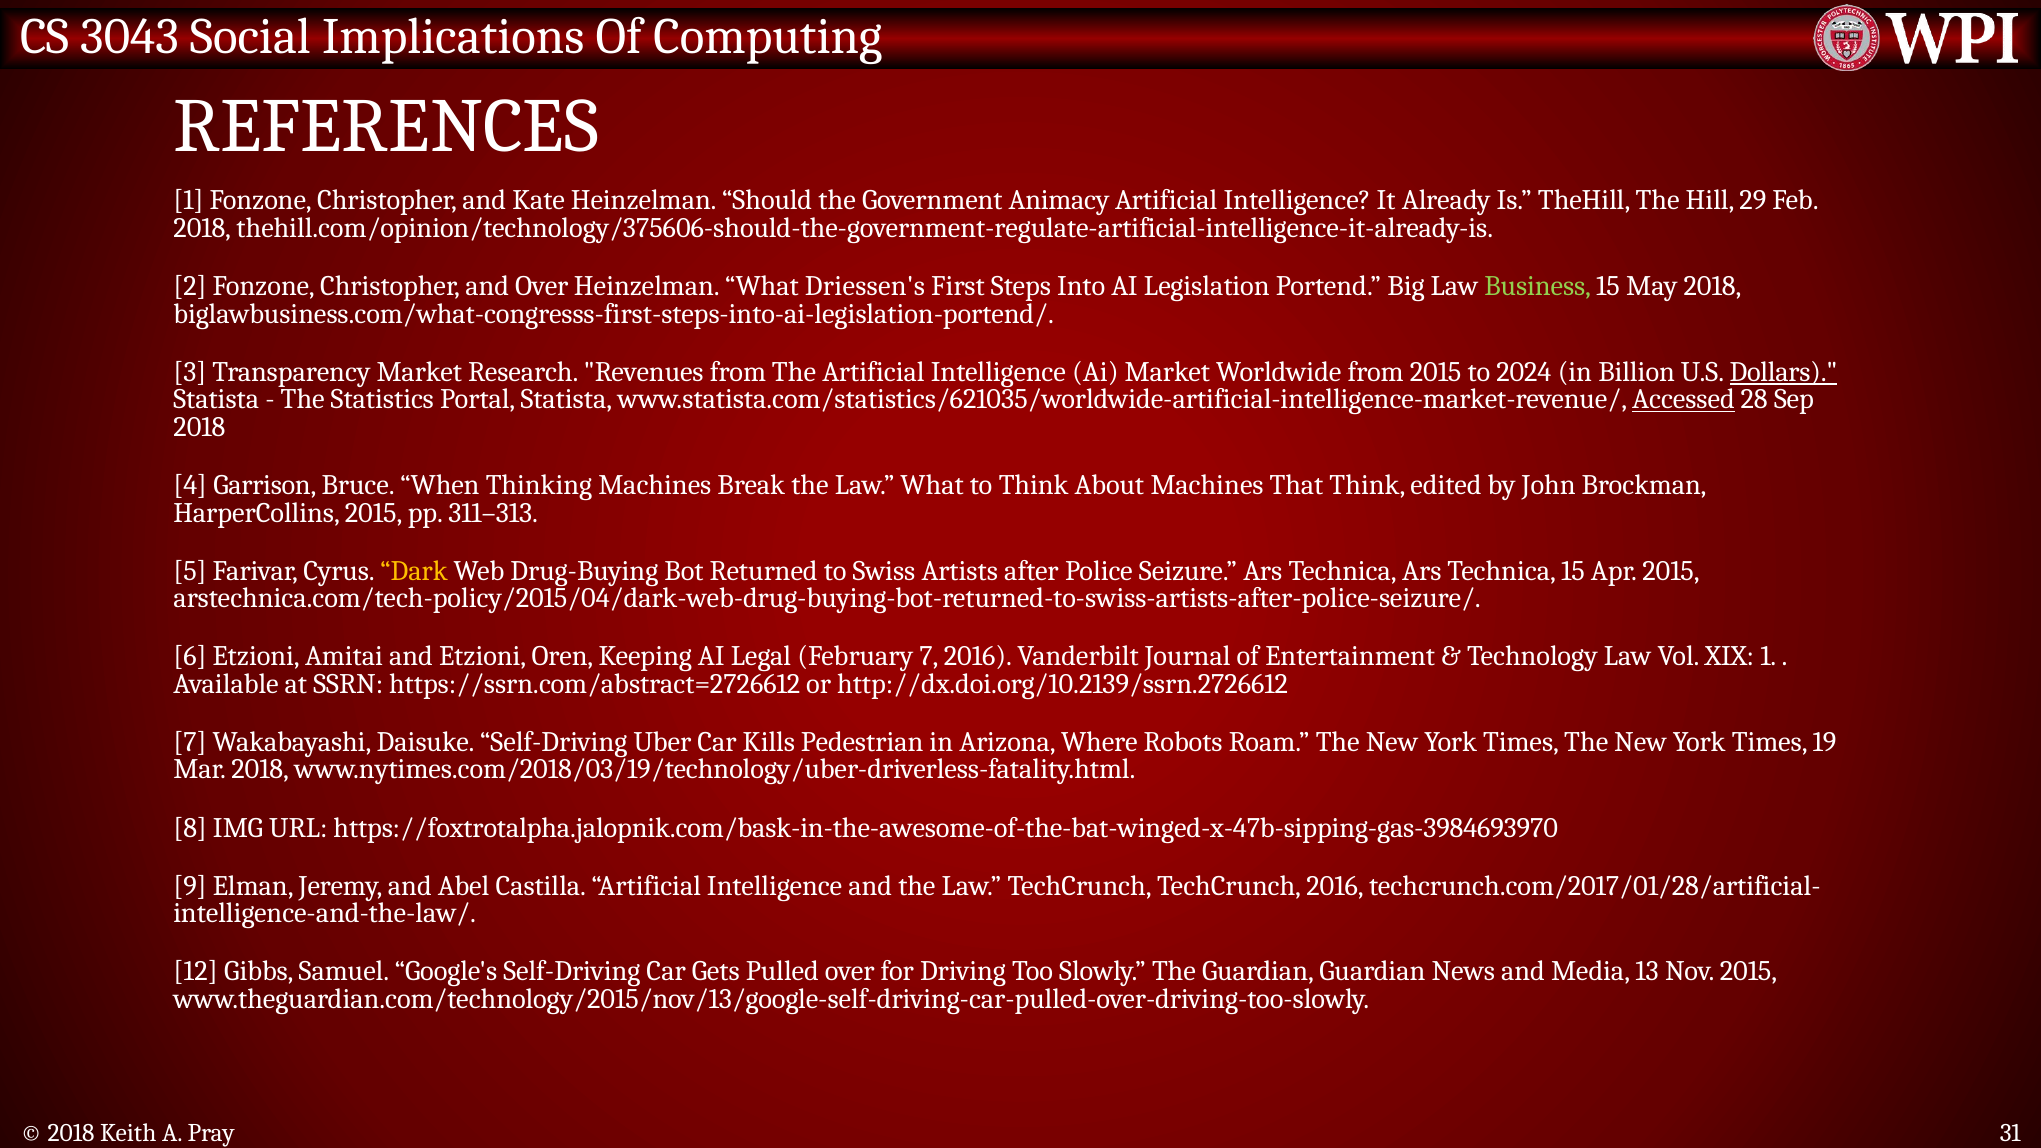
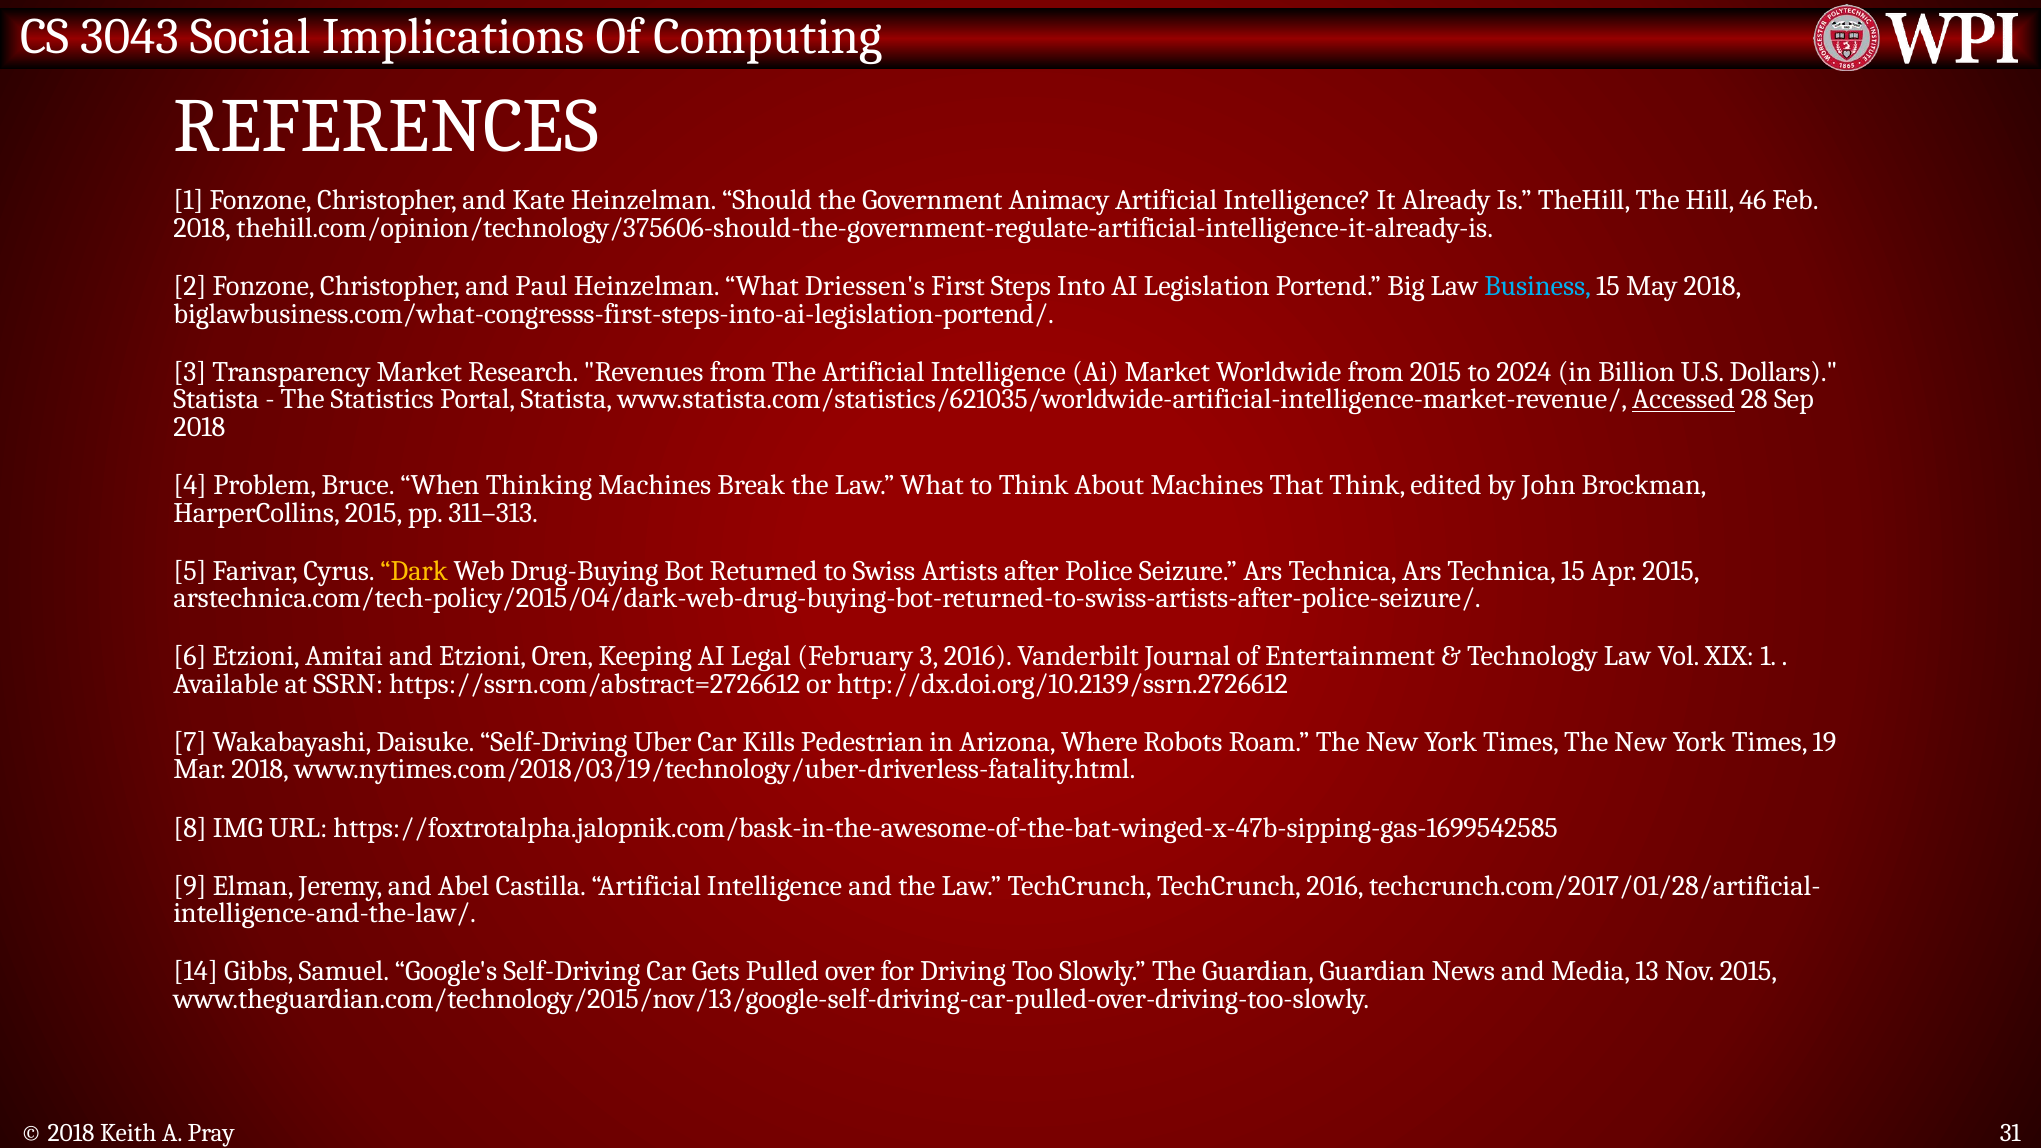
29: 29 -> 46 (1753, 201)
and Over: Over -> Paul (542, 286)
Business colour: light green -> light blue (1538, 286)
Dollars underline: present -> none (1784, 372)
Garrison: Garrison -> Problem (265, 485)
February 7: 7 -> 3 (929, 656)
https://foxtrotalpha.jalopnik.com/bask-in-the-awesome-of-the-bat-winged-x-47b-sipping-gas-3984693970: https://foxtrotalpha.jalopnik.com/bask-in-the-awesome-of-the-bat-winged-x-47b-sipping-gas-3984693970 -> https://foxtrotalpha.jalopnik.com/bask-in-the-awesome-of-the-bat-winged-x-47b-sipping-gas-1699542585 (946, 828)
12: 12 -> 14 (196, 972)
